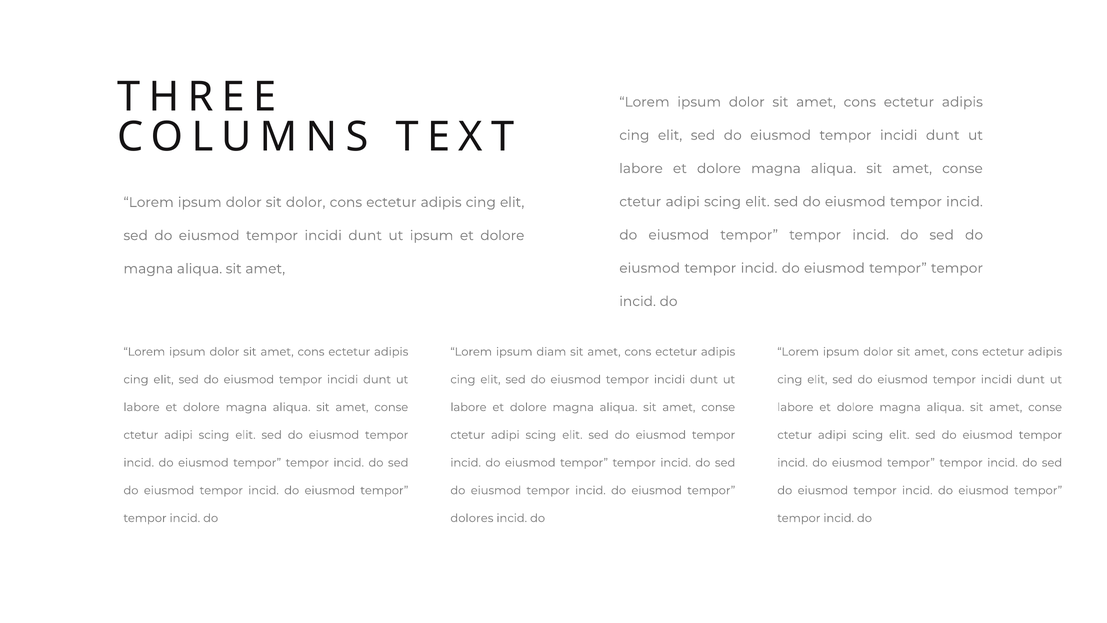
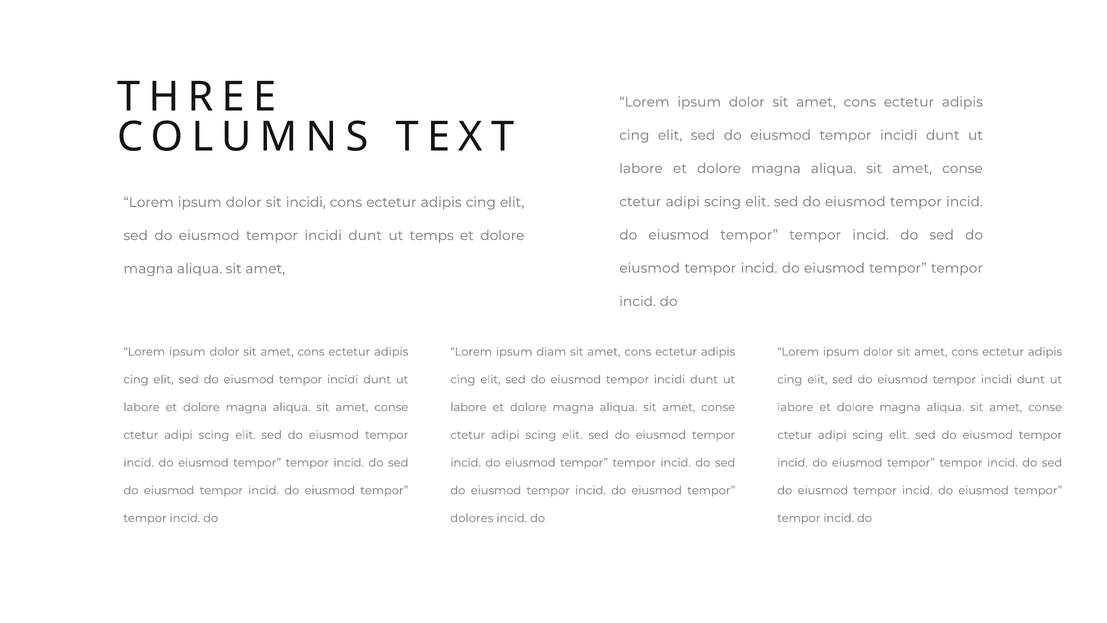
sit dolor: dolor -> incidi (306, 202)
ut ipsum: ipsum -> temps (432, 235)
